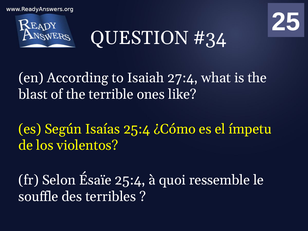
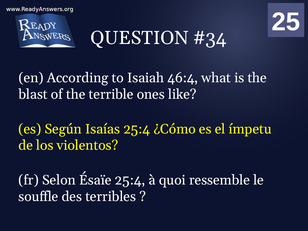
27:4: 27:4 -> 46:4 (183, 78)
